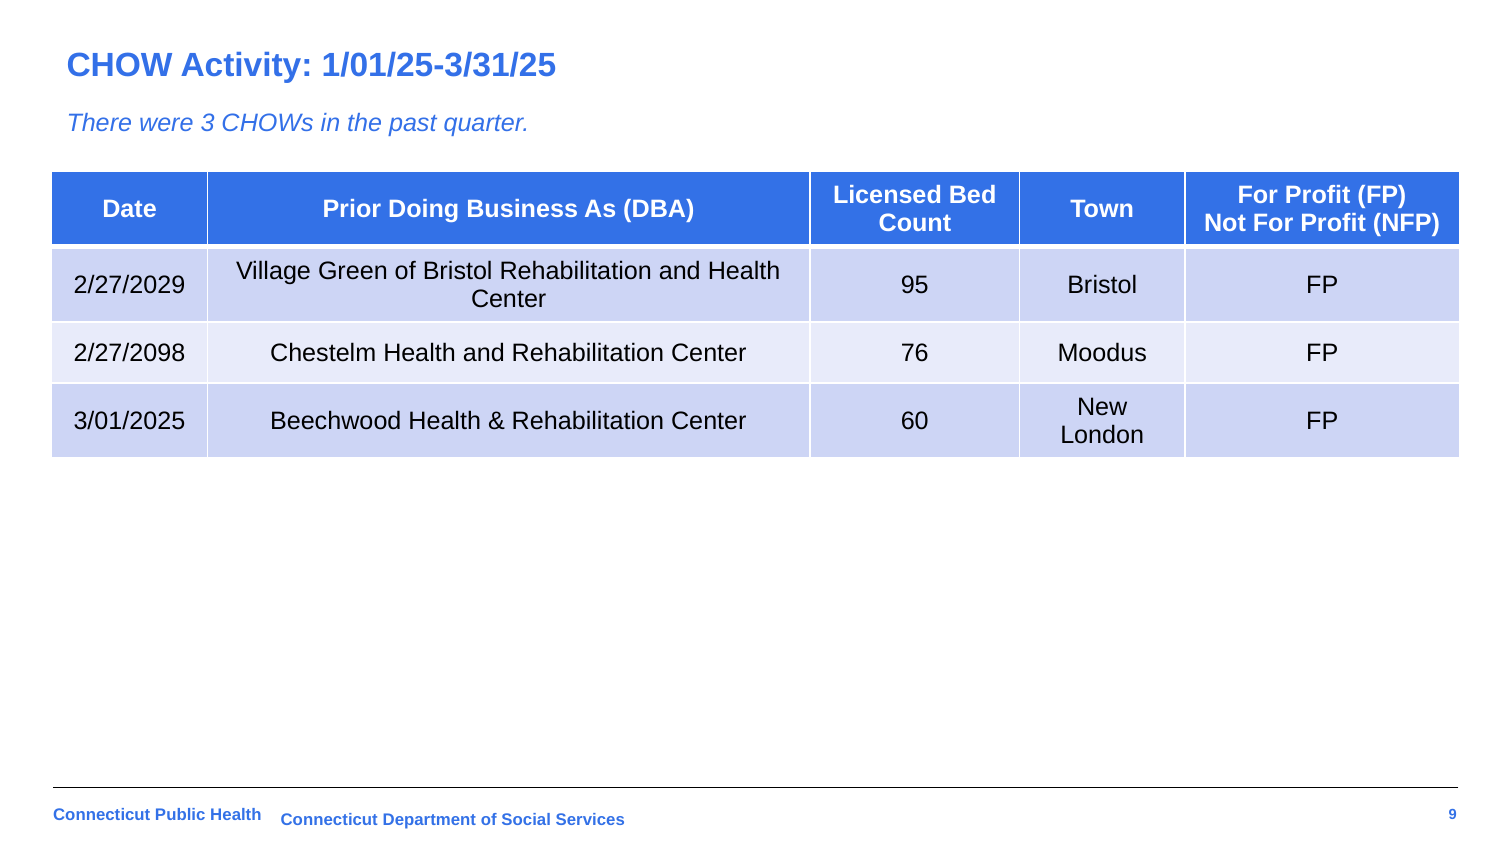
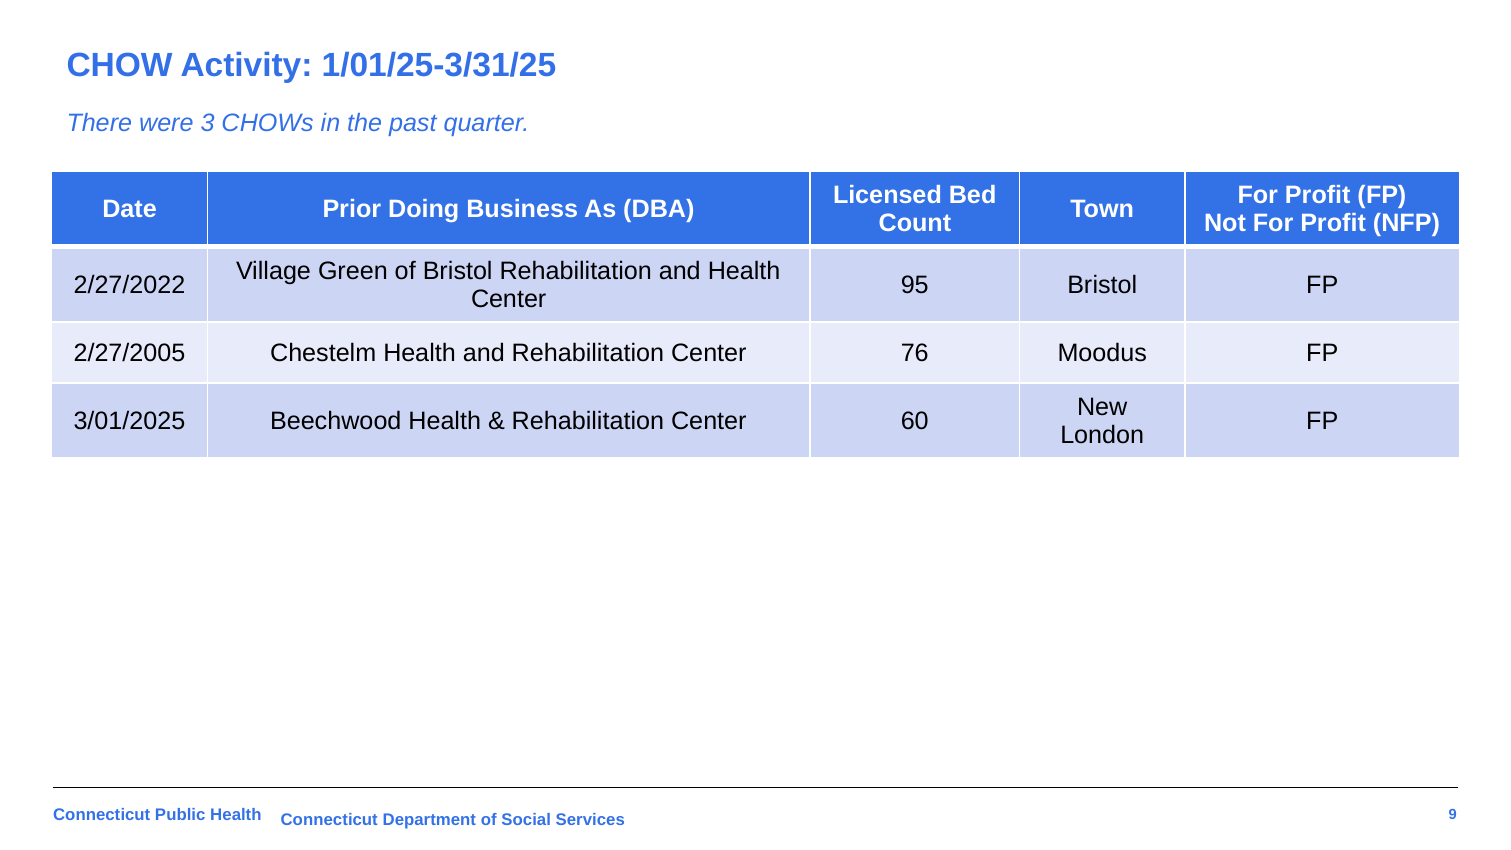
2/27/2029: 2/27/2029 -> 2/27/2022 (129, 285)
2/27/2098: 2/27/2098 -> 2/27/2005 (129, 353)
